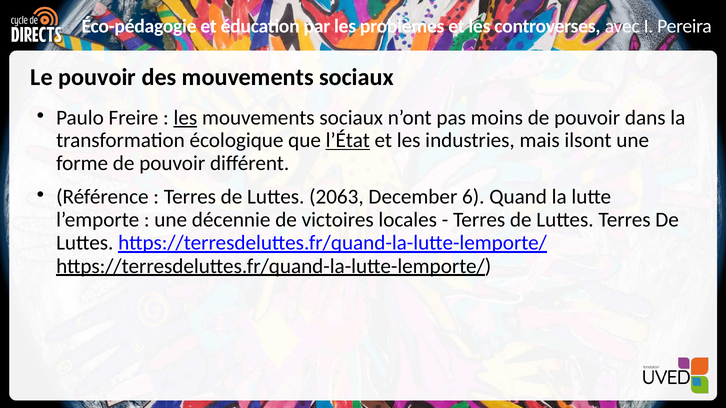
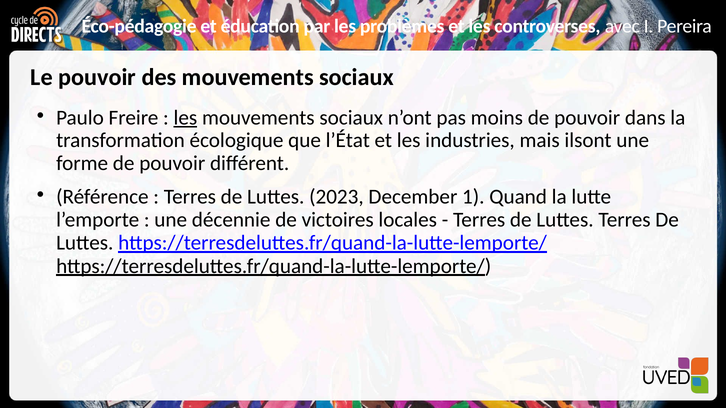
l’État underline: present -> none (348, 141)
2063: 2063 -> 2023 (336, 197)
6: 6 -> 1 (473, 197)
